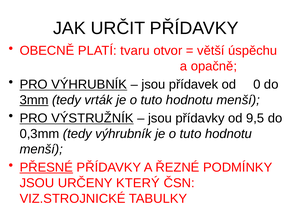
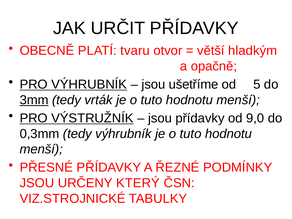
úspěchu: úspěchu -> hladkým (253, 51)
přídavek: přídavek -> ušetříme (194, 84)
0: 0 -> 5 (257, 84)
9,5: 9,5 -> 9,0 (255, 118)
PŘESNÉ underline: present -> none (46, 167)
